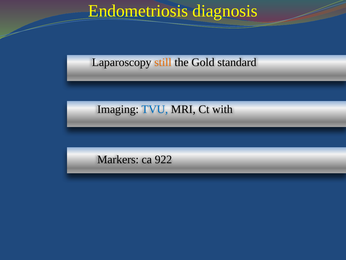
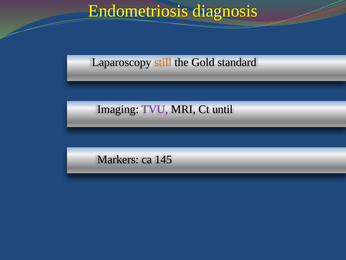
TVU colour: blue -> purple (155, 109)
with: with -> until (223, 109)
922: 922 -> 145 (163, 159)
